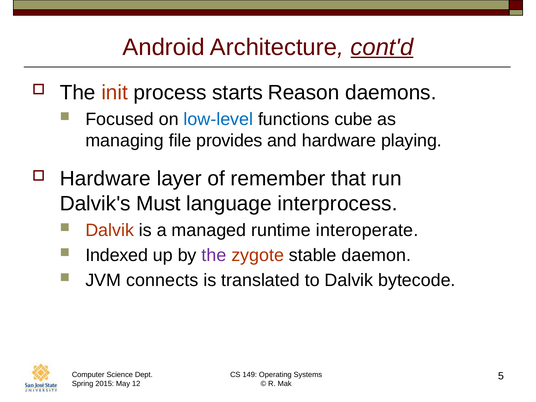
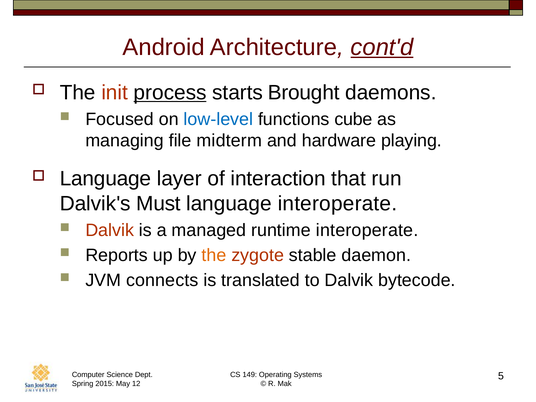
process underline: none -> present (170, 93)
Reason: Reason -> Brought (304, 93)
provides: provides -> midterm (229, 141)
Hardware: Hardware -> Language (105, 179)
remember: remember -> interaction (278, 179)
language interprocess: interprocess -> interoperate (337, 204)
Indexed: Indexed -> Reports (117, 255)
the colour: purple -> orange (214, 255)
